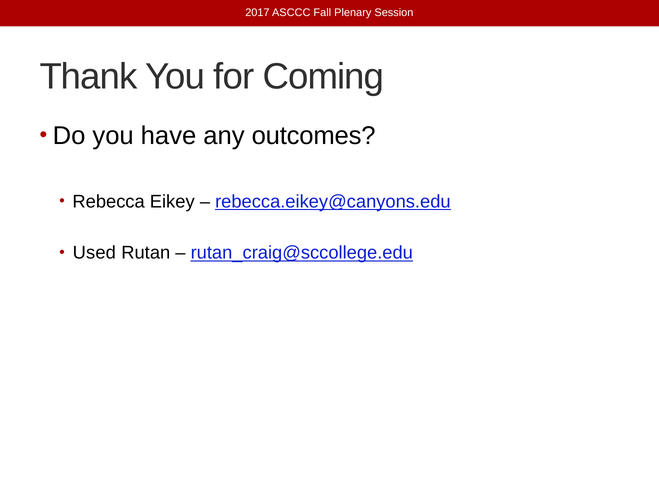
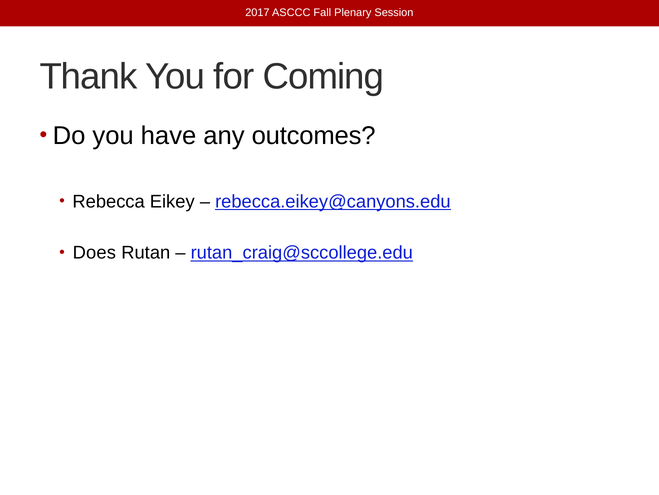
Used: Used -> Does (94, 252)
